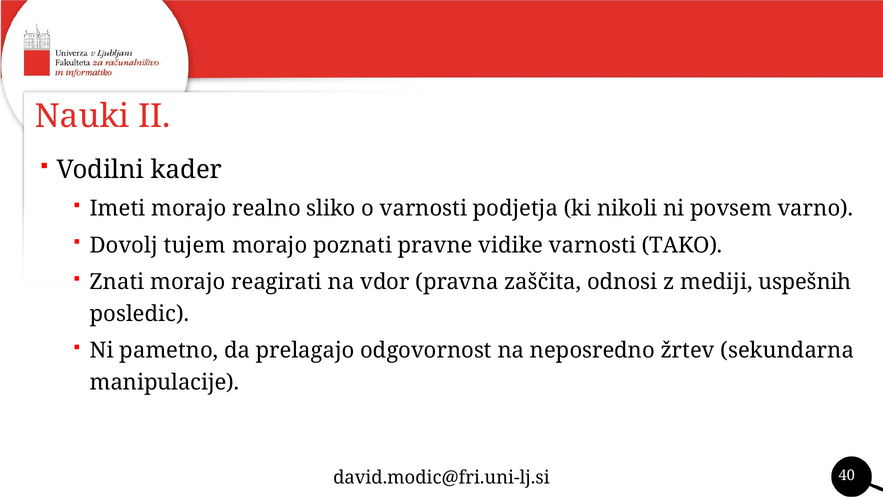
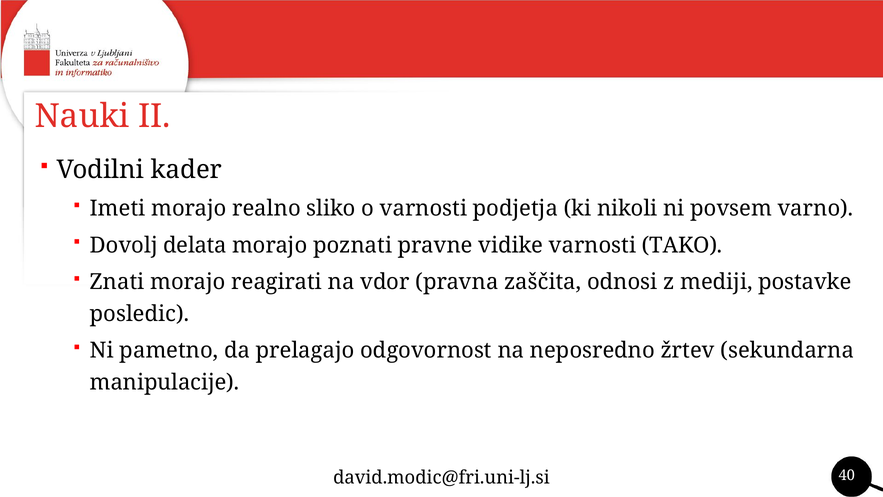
tujem: tujem -> delata (195, 245)
uspešnih: uspešnih -> postavke (805, 282)
